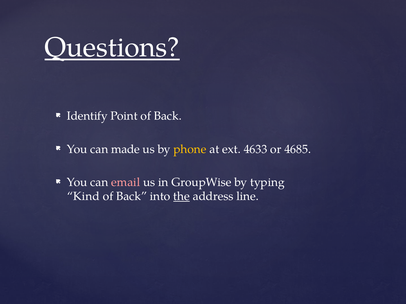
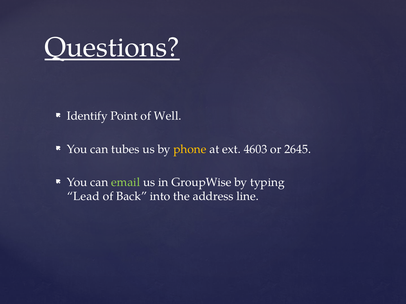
Point of Back: Back -> Well (168, 116)
made: made -> tubes (125, 149)
4633: 4633 -> 4603 (256, 149)
4685: 4685 -> 2645 (298, 149)
email colour: pink -> light green (126, 182)
Kind: Kind -> Lead (83, 197)
the underline: present -> none (182, 197)
